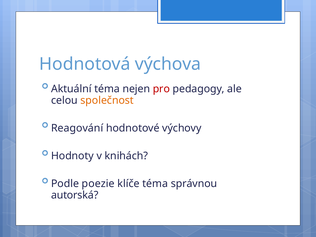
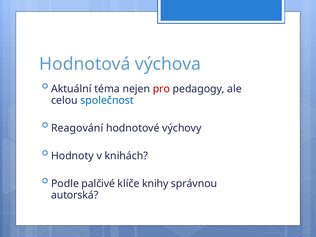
společnost colour: orange -> blue (107, 100)
poezie: poezie -> palčivé (98, 184)
klíče téma: téma -> knihy (155, 184)
